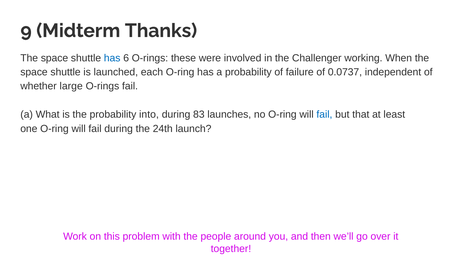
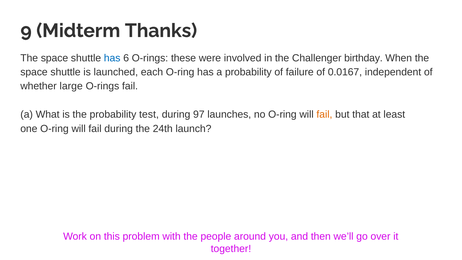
working: working -> birthday (363, 58)
0.0737: 0.0737 -> 0.0167 (345, 72)
into: into -> test (149, 114)
83: 83 -> 97 (199, 114)
fail colour: blue -> orange (324, 114)
